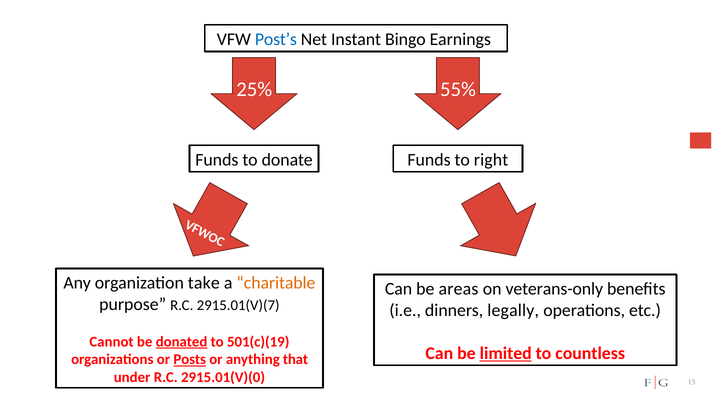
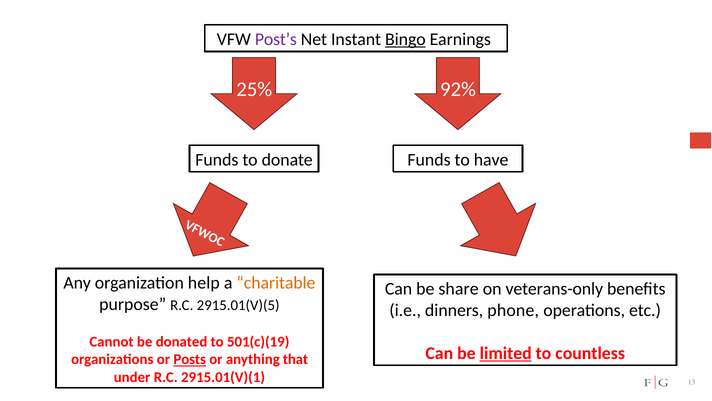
Post’s colour: blue -> purple (276, 39)
Bingo underline: none -> present (405, 39)
55%: 55% -> 92% (458, 89)
right: right -> have (491, 159)
take: take -> help (204, 283)
areas: areas -> share (459, 289)
2915.01(V)(7: 2915.01(V)(7 -> 2915.01(V)(5 (238, 305)
legally: legally -> phone (513, 310)
donated underline: present -> none (182, 341)
2915.01(V)(0: 2915.01(V)(0 -> 2915.01(V)(1 (223, 377)
